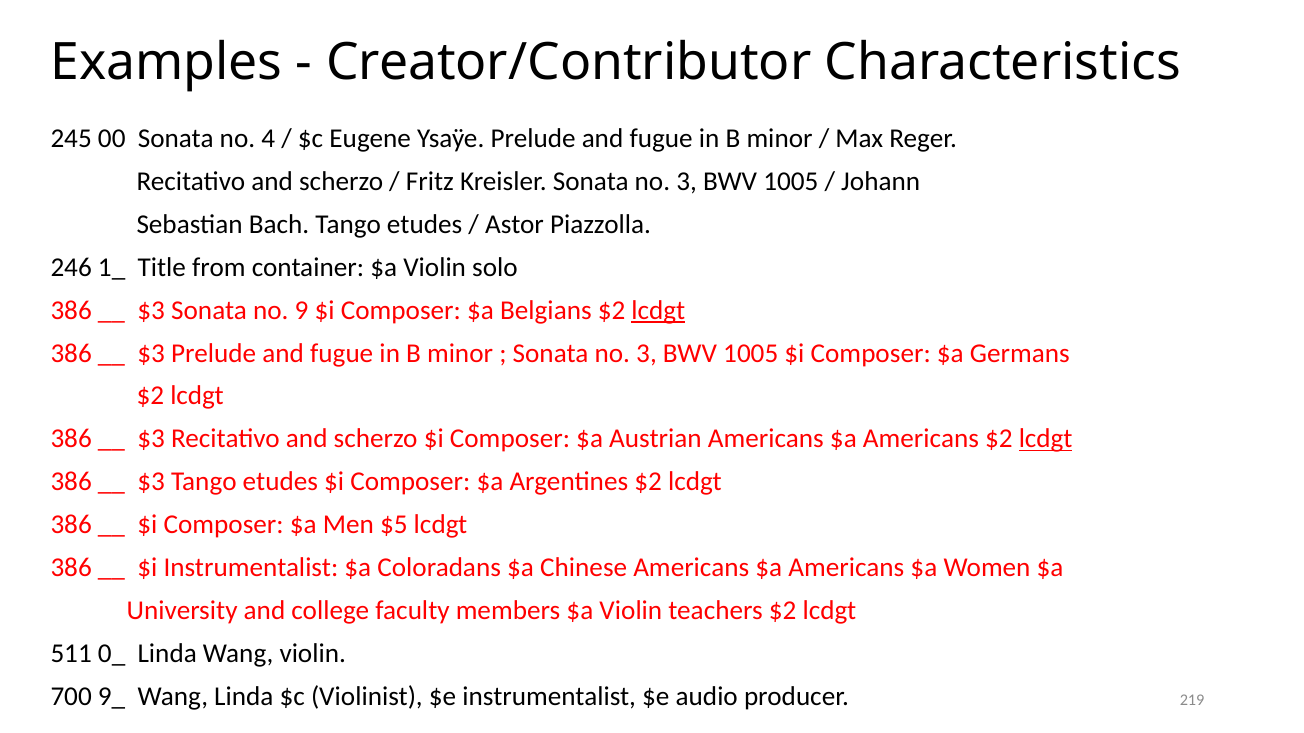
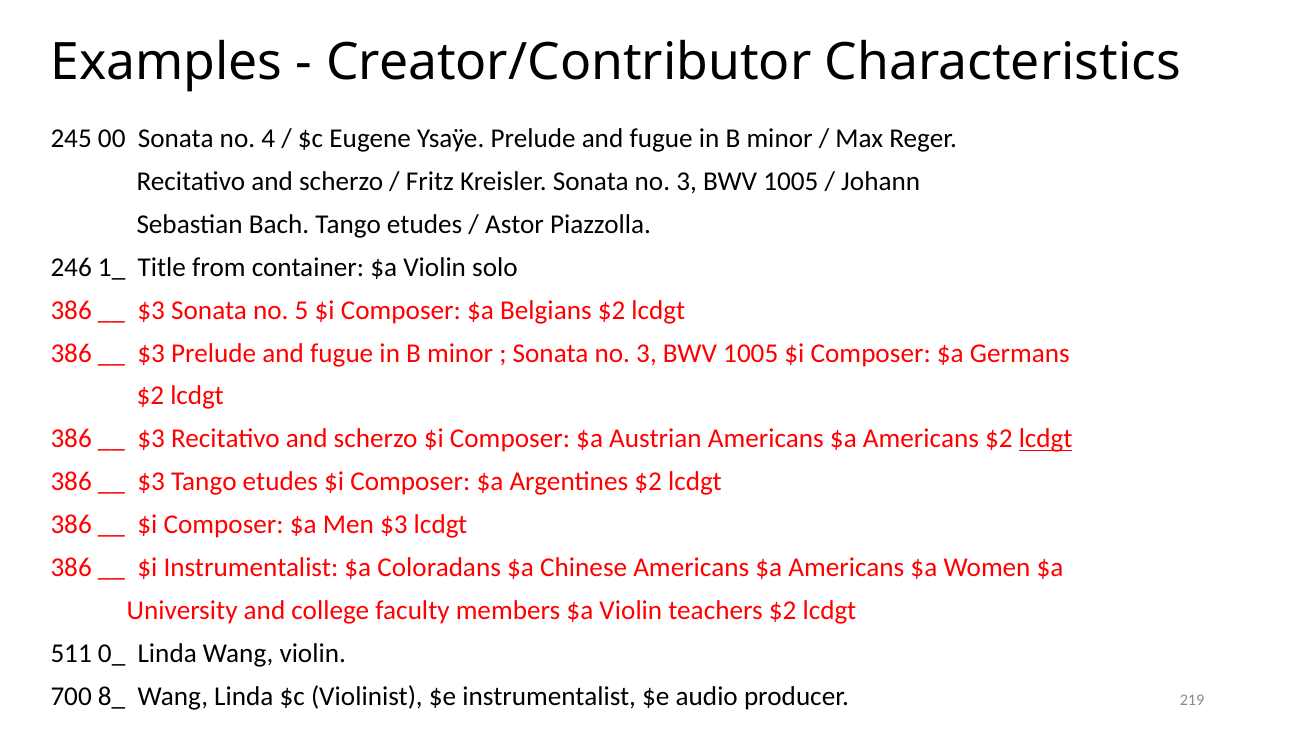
9: 9 -> 5 (302, 310)
lcdgt underline: present -> none (658, 310)
Men $5: $5 -> $3 (394, 525)
9_: 9_ -> 8_ (112, 697)
